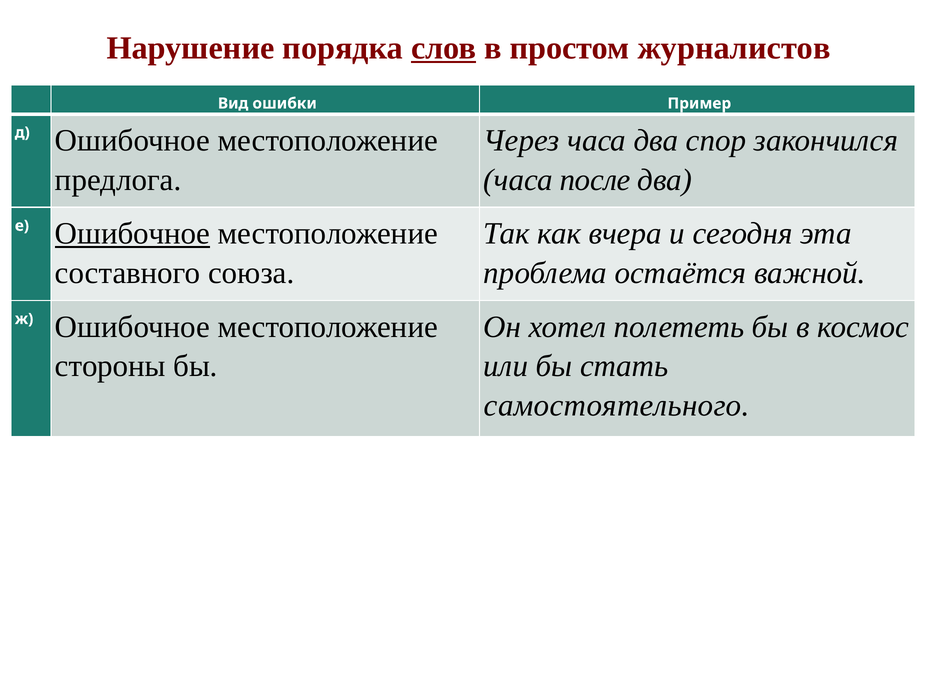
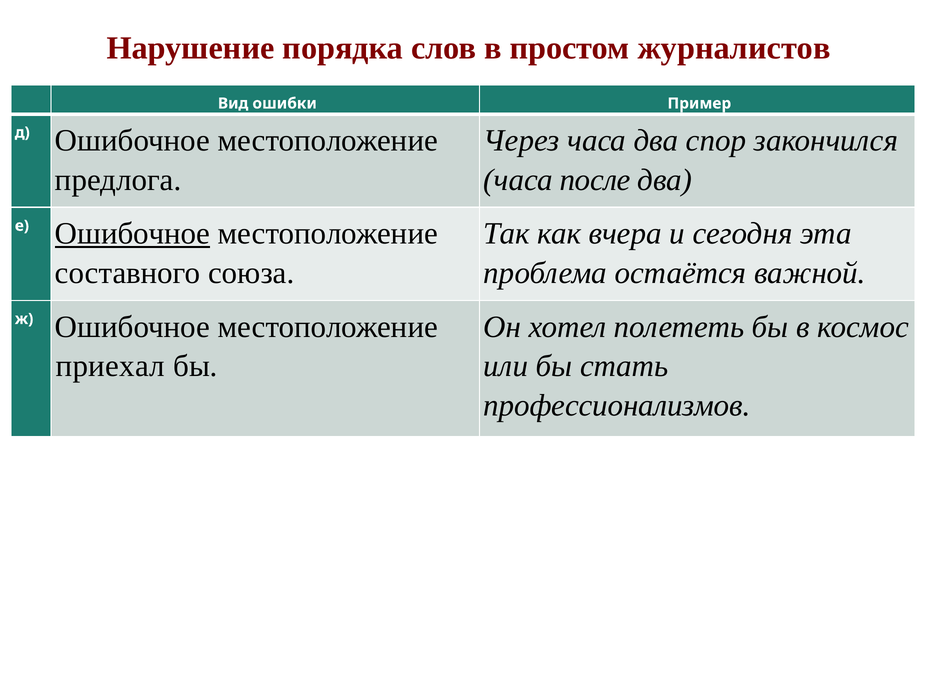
слов underline: present -> none (444, 48)
стороны: стороны -> приехал (110, 366)
самостоятельного: самостоятельного -> профессионализмов (617, 406)
